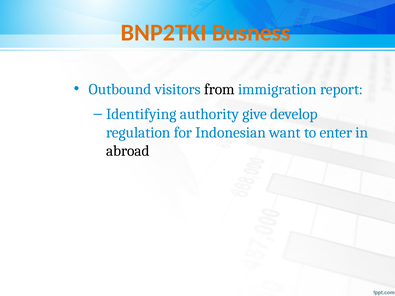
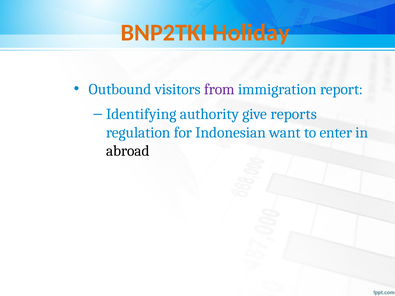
Busness: Busness -> Holiday (251, 33)
from colour: black -> purple (219, 89)
develop: develop -> reports (294, 114)
